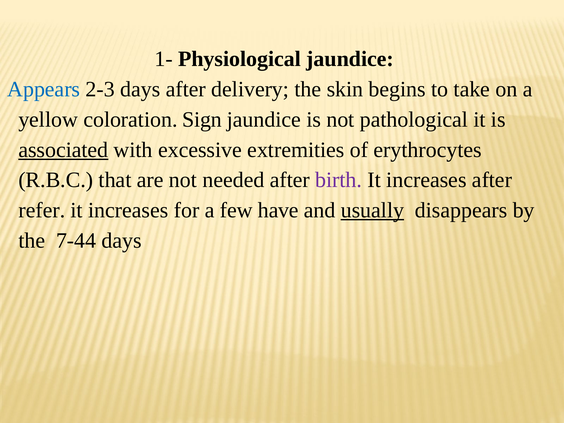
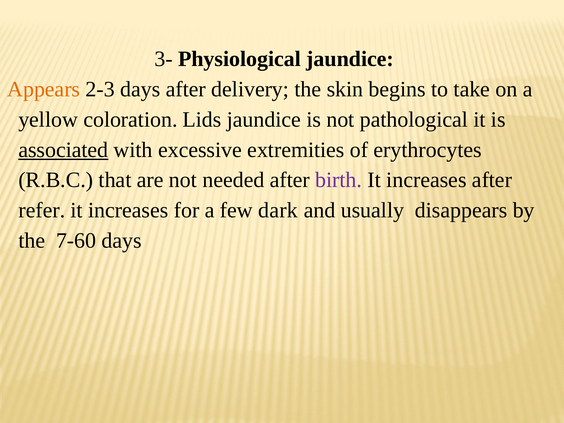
1-: 1- -> 3- (164, 59)
Appears colour: blue -> orange (44, 89)
Sign: Sign -> Lids (202, 120)
have: have -> dark (278, 210)
usually underline: present -> none (372, 210)
7-44: 7-44 -> 7-60 (76, 241)
